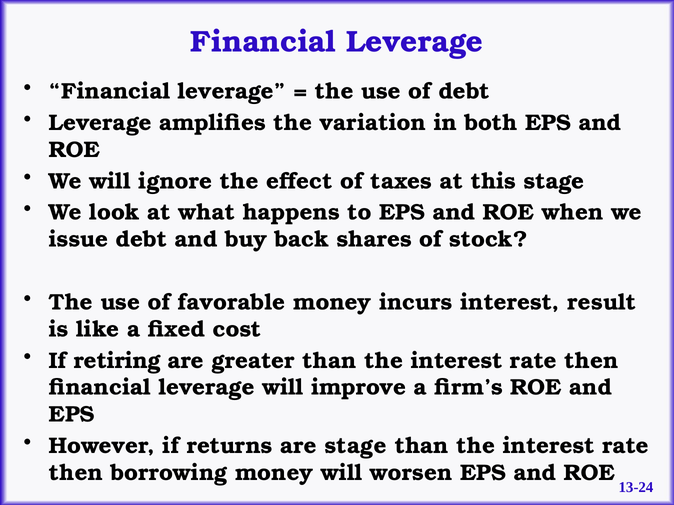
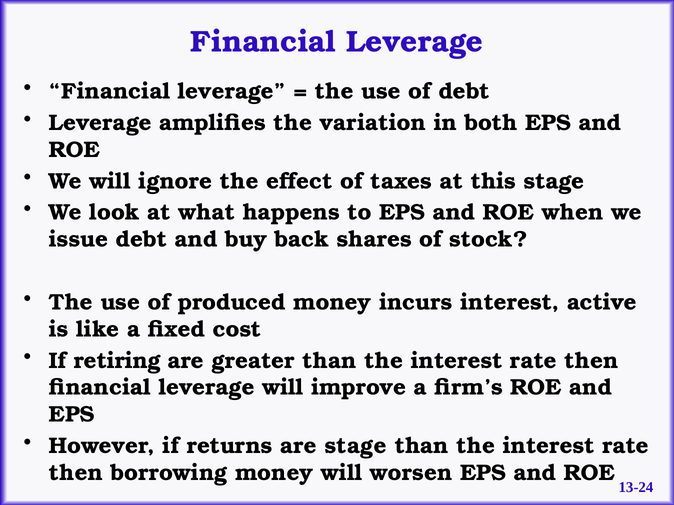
favorable: favorable -> produced (232, 303)
result: result -> active (602, 303)
